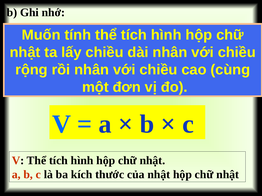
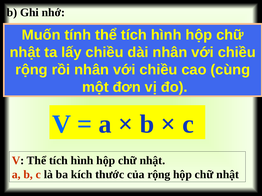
của nhật: nhật -> rộng (159, 175)
